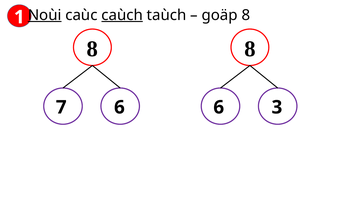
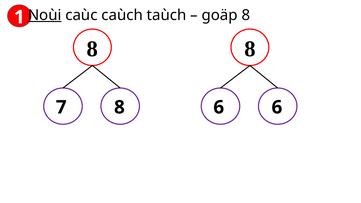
caùch underline: present -> none (122, 15)
7 6: 6 -> 8 (119, 107)
6 3: 3 -> 6 (277, 107)
